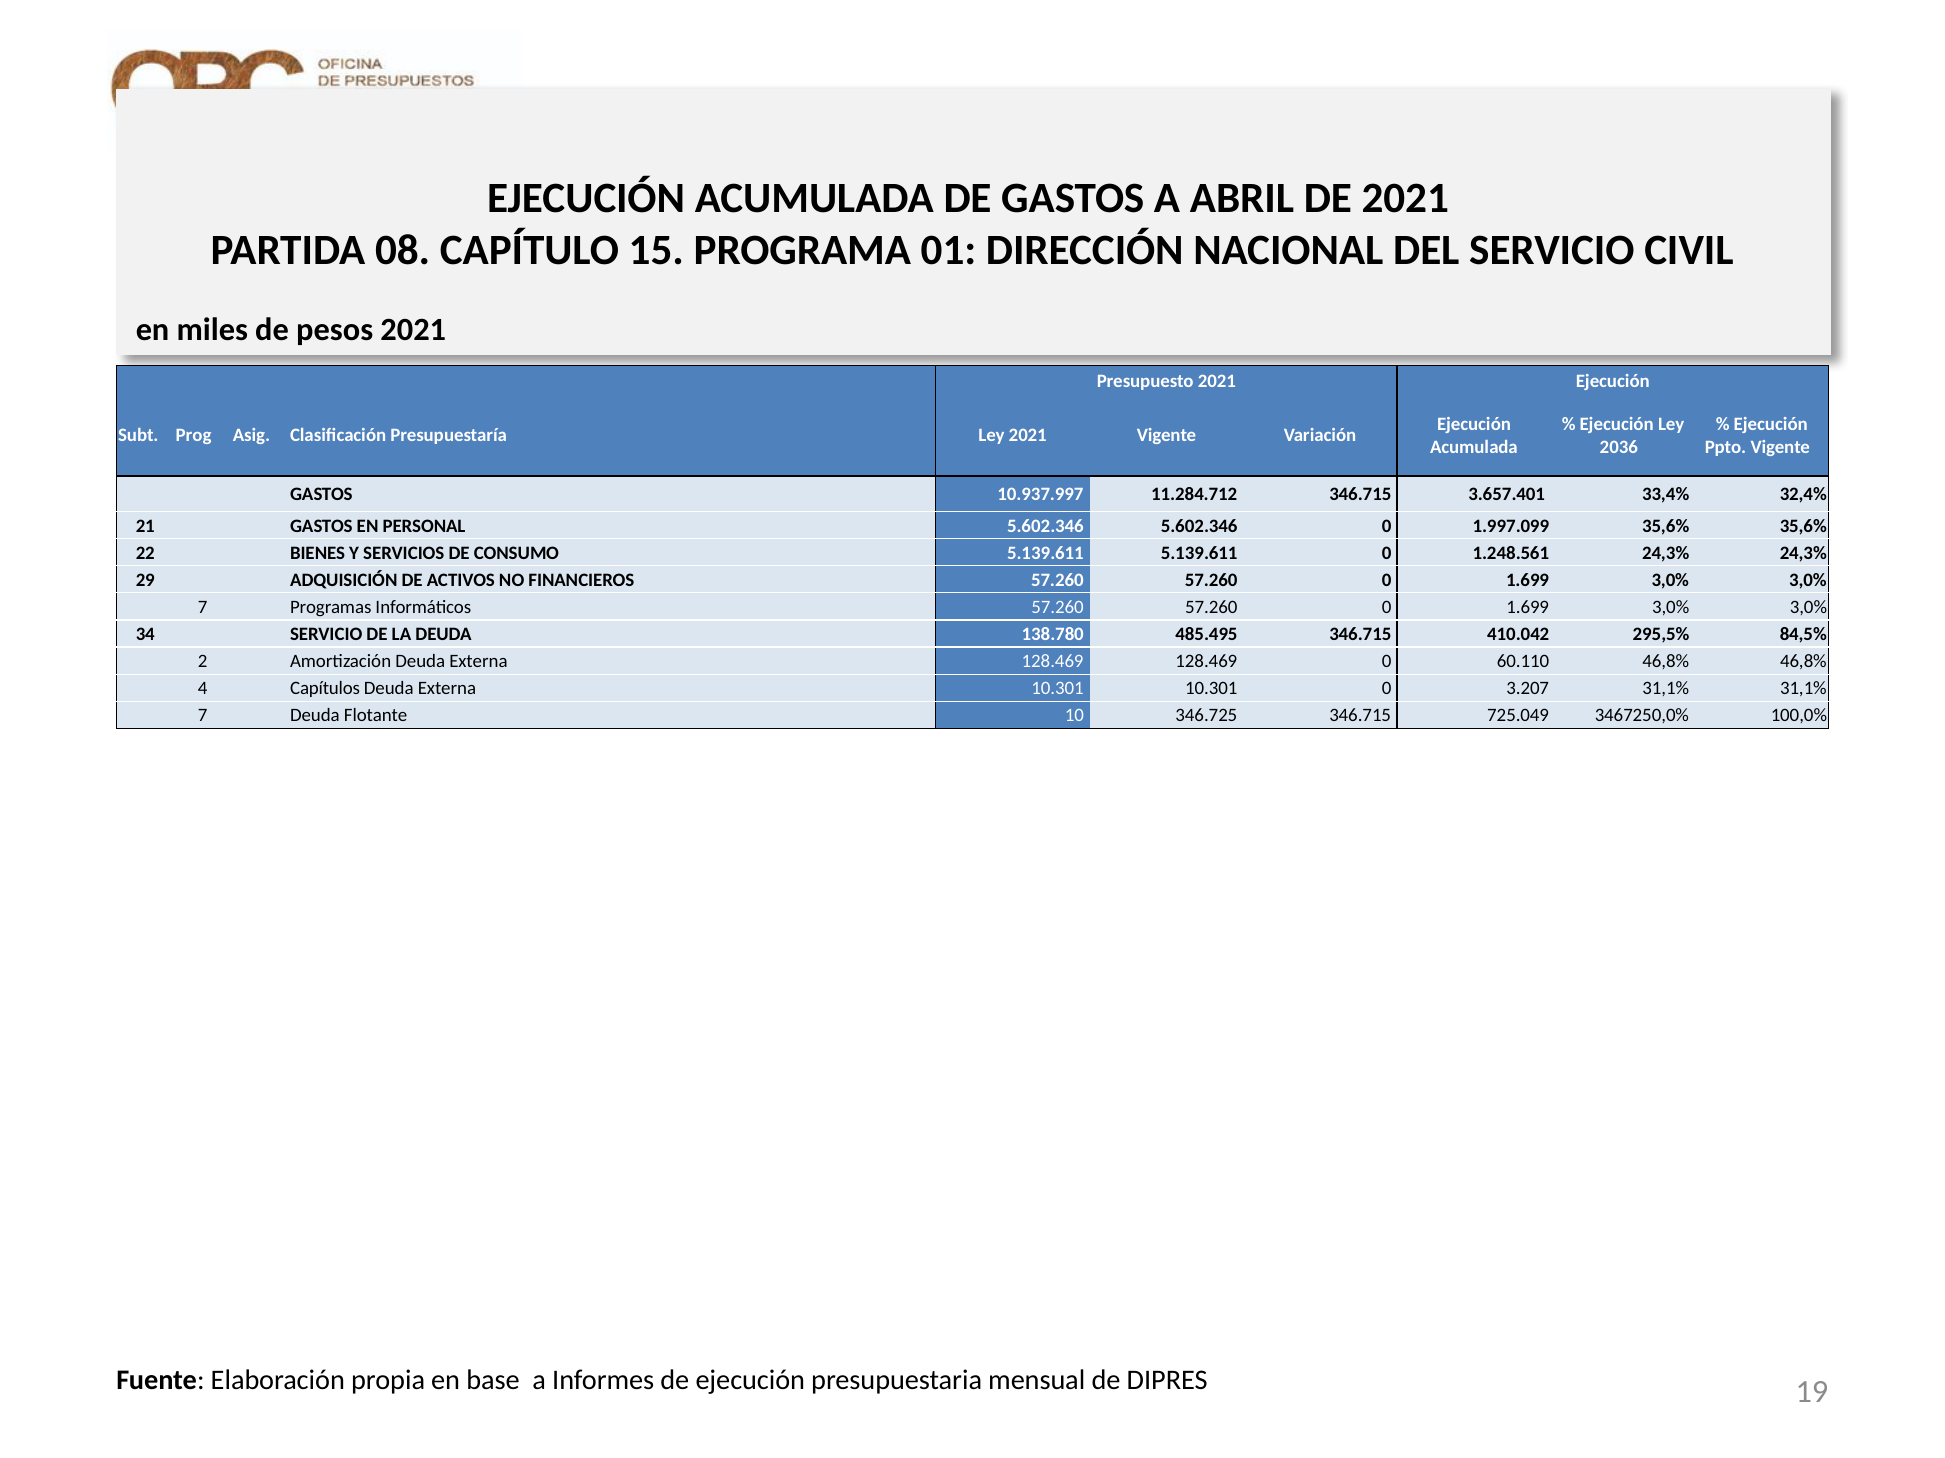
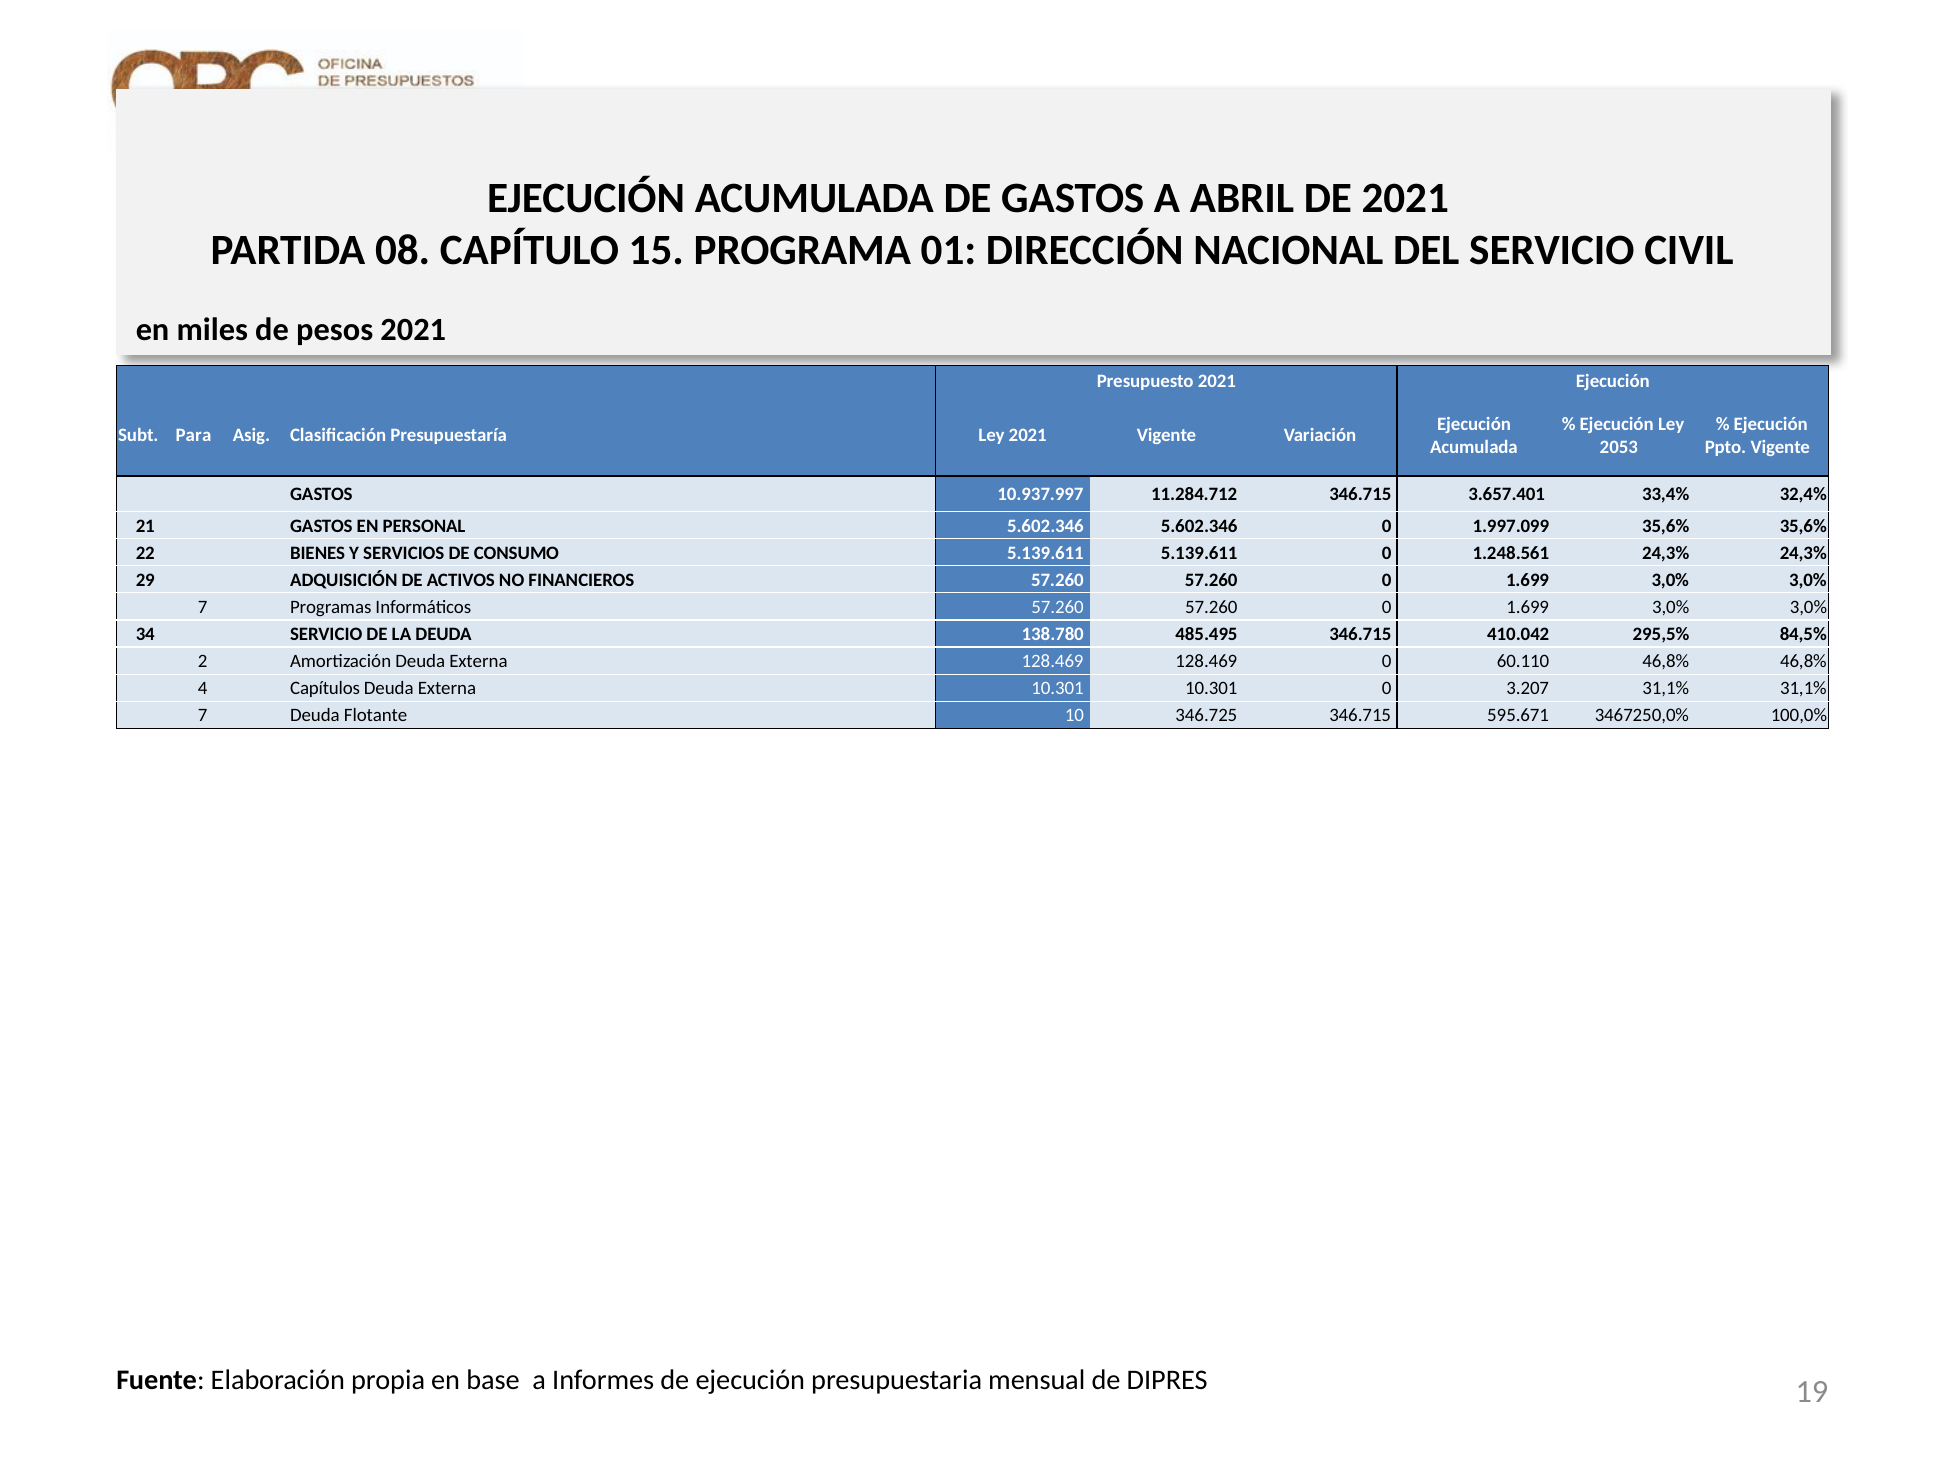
Prog: Prog -> Para (193, 436)
2036: 2036 -> 2053 (1619, 447)
725.049: 725.049 -> 595.671 (1518, 716)
